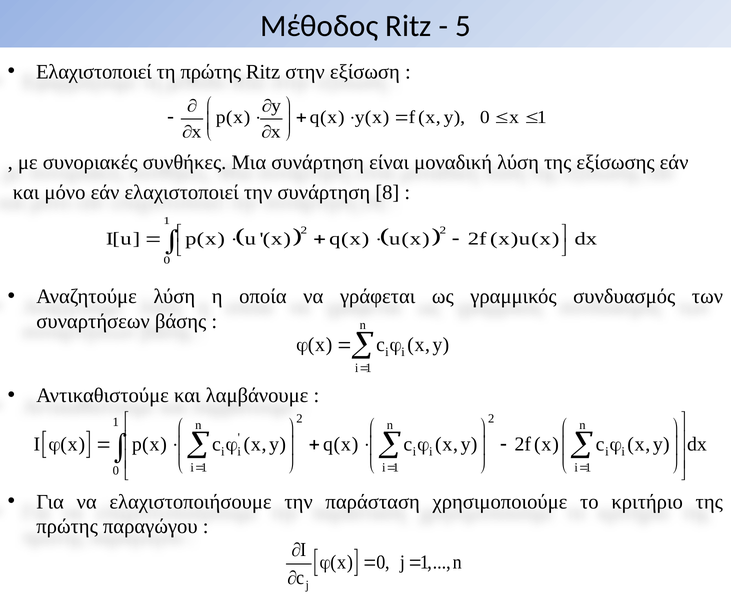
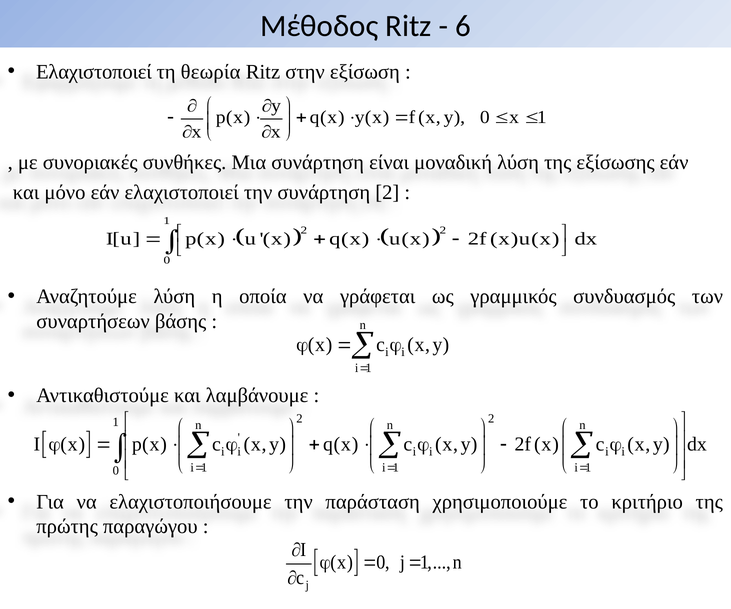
5: 5 -> 6 (463, 26)
τη πρώτης: πρώτης -> θεωρία (211, 72)
συνάρτηση 8: 8 -> 2 (387, 192)
